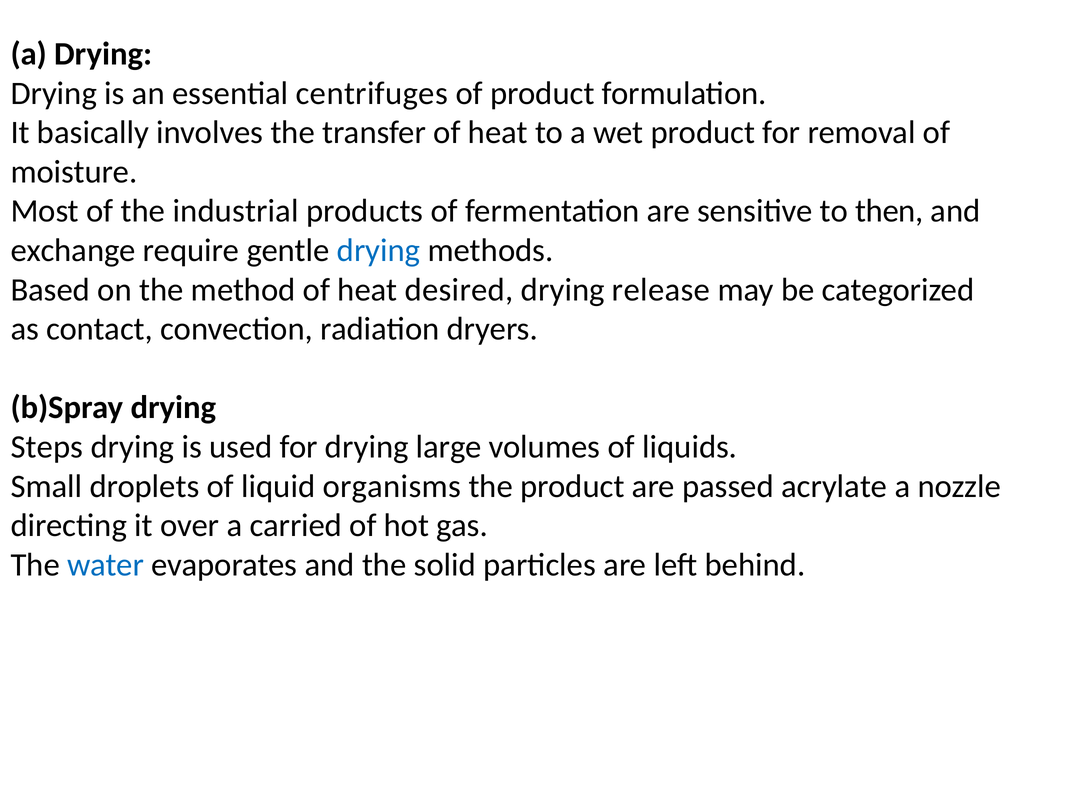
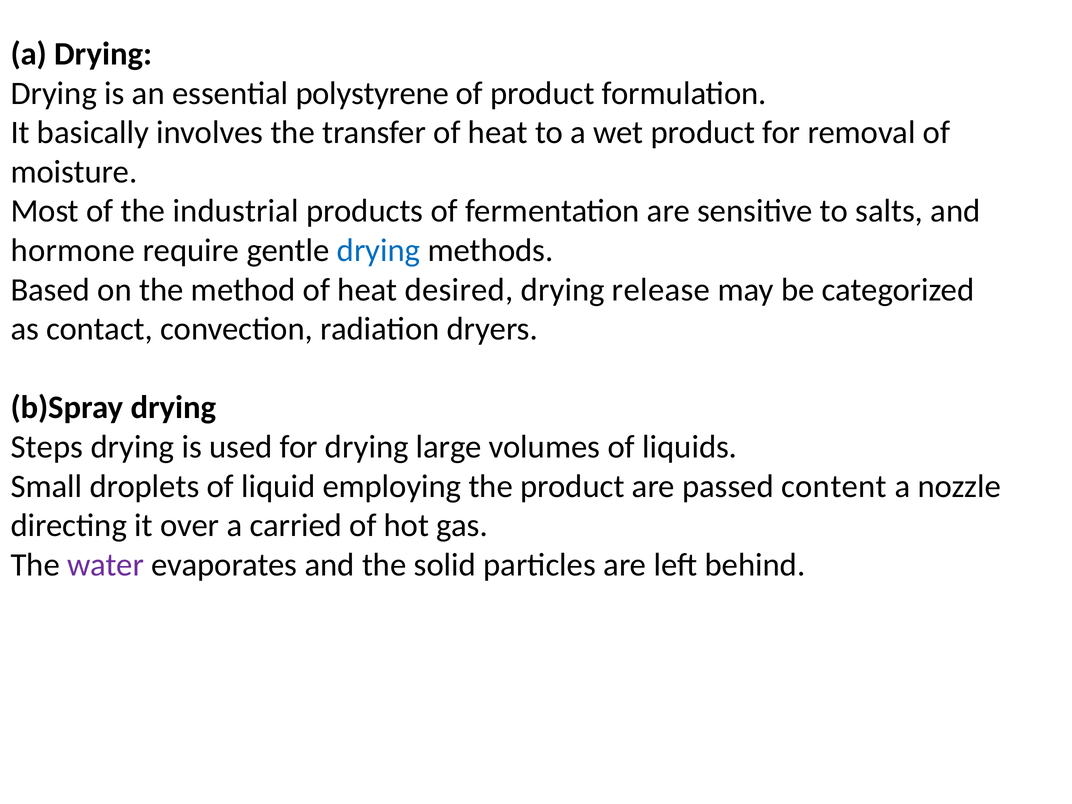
centrifuges: centrifuges -> polystyrene (372, 93)
then: then -> salts (889, 211)
exchange: exchange -> hormone (73, 250)
organisms: organisms -> employing (392, 486)
acrylate: acrylate -> content (834, 486)
water colour: blue -> purple (106, 565)
